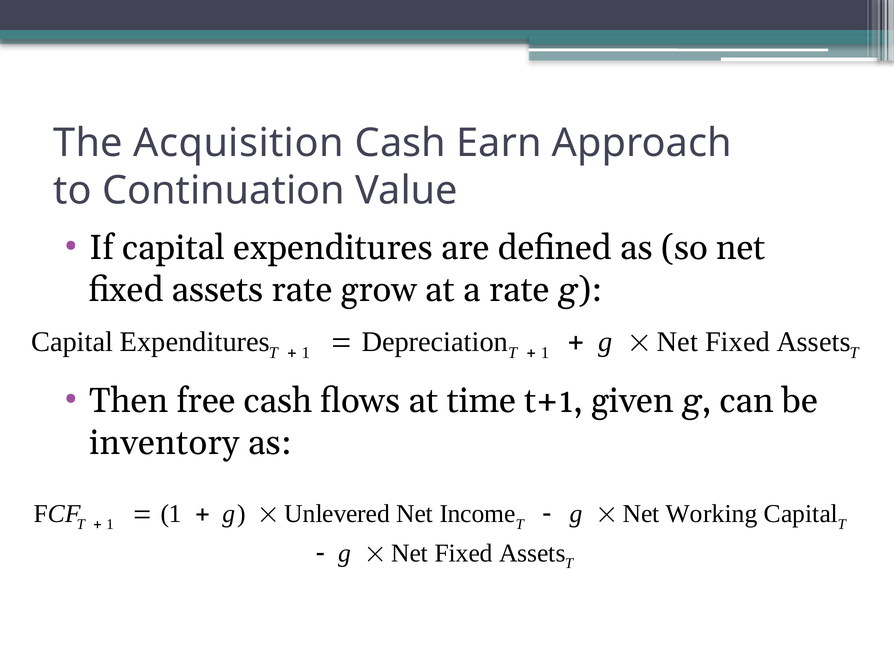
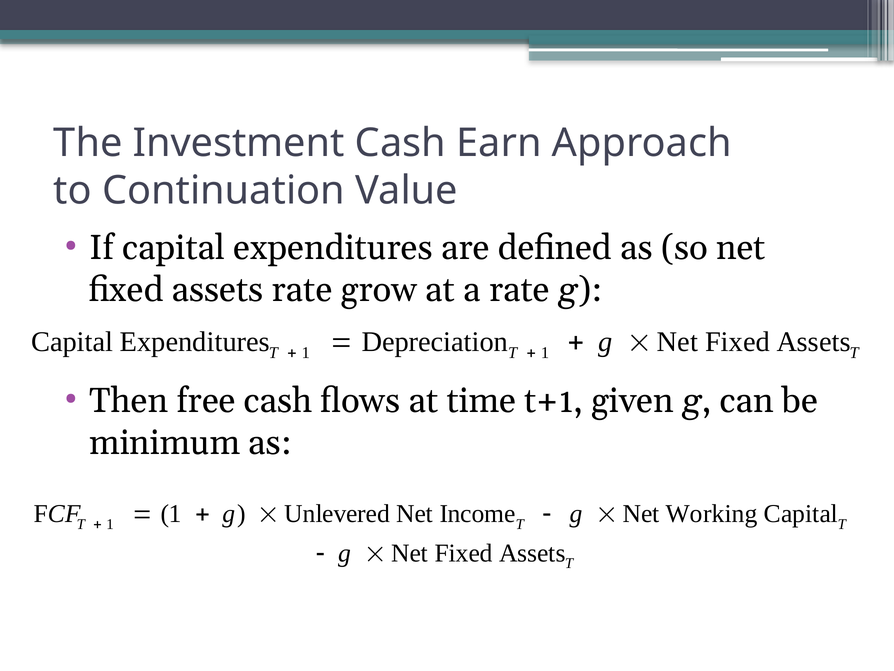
Acquisition: Acquisition -> Investment (239, 143)
inventory: inventory -> minimum (165, 442)
